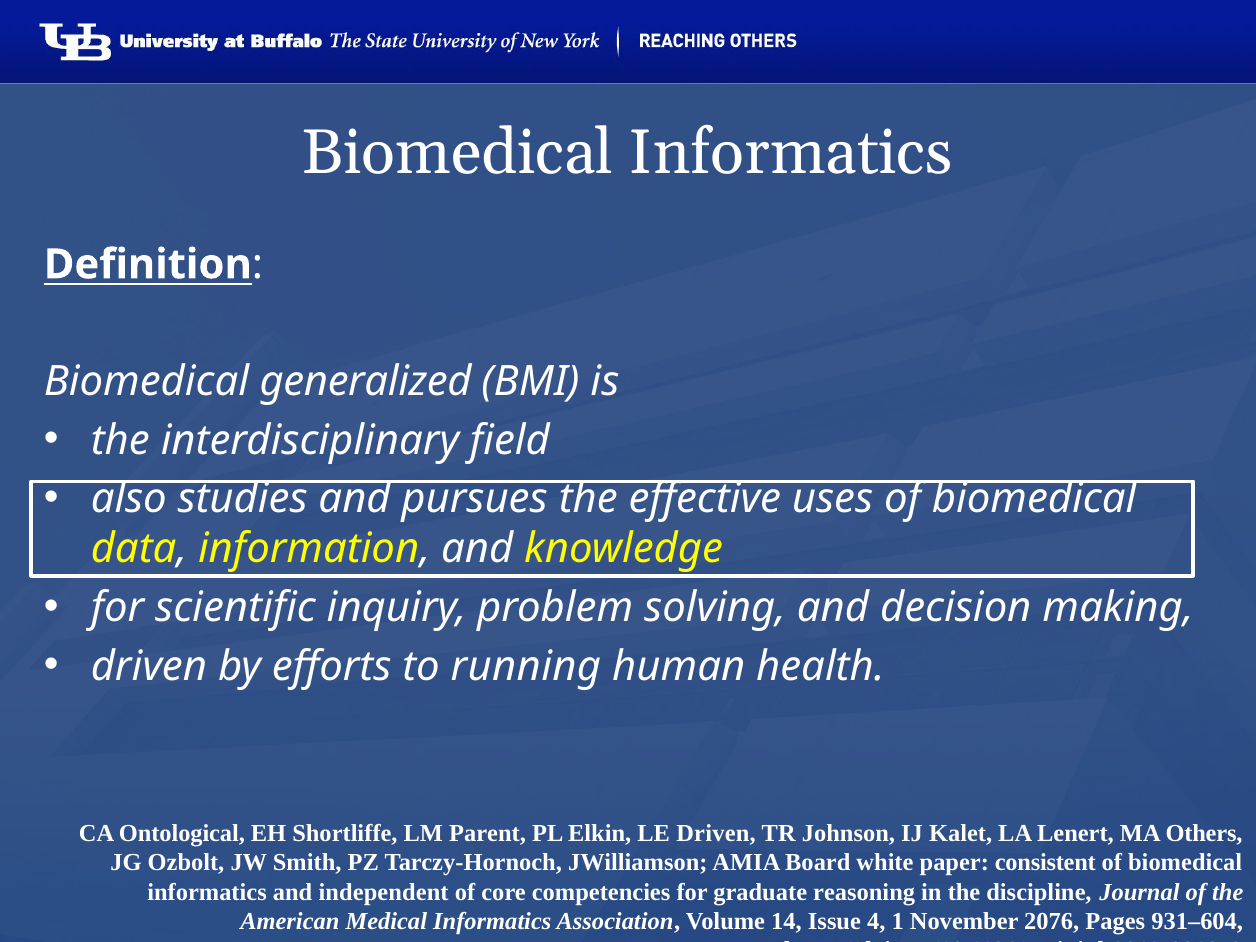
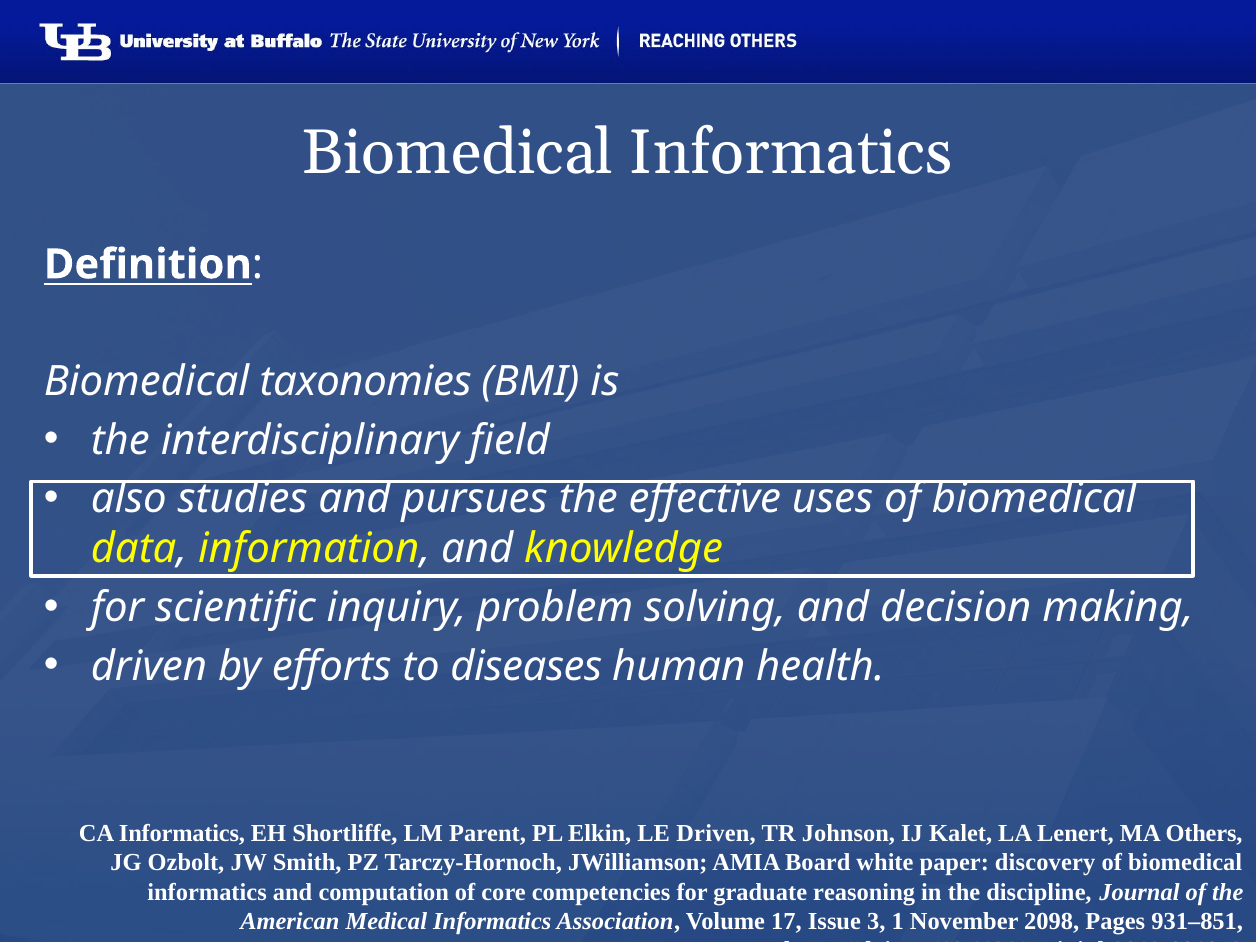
generalized: generalized -> taxonomies (366, 382)
running: running -> diseases (526, 666)
CA Ontological: Ontological -> Informatics (182, 834)
consistent: consistent -> discovery (1045, 863)
independent: independent -> computation (384, 892)
14: 14 -> 17 (786, 921)
4: 4 -> 3 (876, 921)
2076: 2076 -> 2098 (1052, 921)
931–604: 931–604 -> 931–851 (1197, 921)
